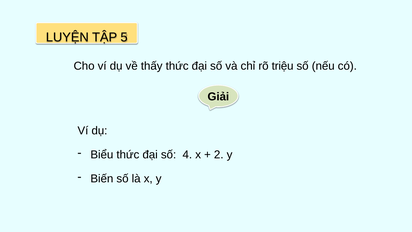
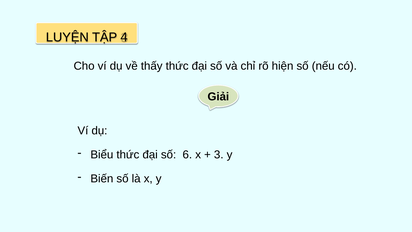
5: 5 -> 4 (124, 37)
triệu: triệu -> hiện (283, 66)
4: 4 -> 6 (187, 155)
2: 2 -> 3 (219, 155)
